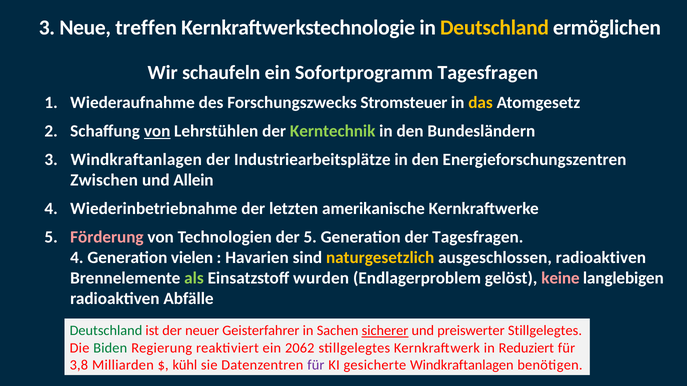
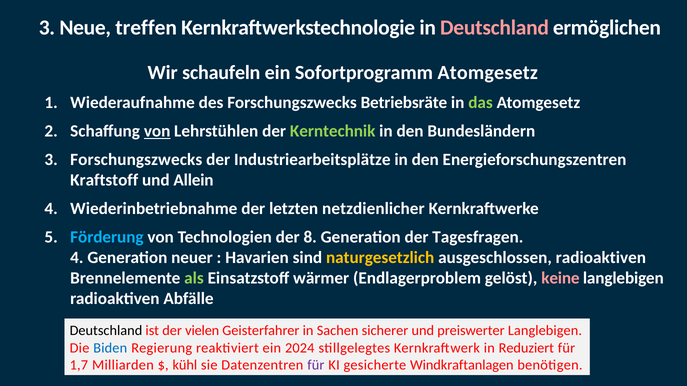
Deutschland colour: yellow -> pink (494, 28)
Sofortprogramm Tagesfragen: Tagesfragen -> Atomgesetz (488, 73)
Stromsteuer: Stromsteuer -> Betriebsräte (404, 103)
das colour: yellow -> light green (481, 103)
3 Windkraftanlagen: Windkraftanlagen -> Forschungszwecks (136, 160)
Zwischen: Zwischen -> Kraftstoff (104, 180)
amerikanische: amerikanische -> netzdienlicher (373, 209)
Förderung colour: pink -> light blue (107, 237)
der 5: 5 -> 8 (310, 237)
vielen: vielen -> neuer (192, 258)
wurden: wurden -> wärmer (321, 278)
Deutschland colour: green -> black (106, 331)
neuer: neuer -> vielen (202, 331)
sicherer underline: present -> none (385, 331)
preiswerter Stillgelegtes: Stillgelegtes -> Langlebigen (545, 331)
Biden colour: green -> blue (110, 348)
2062: 2062 -> 2024 (300, 348)
3,8: 3,8 -> 1,7 (79, 365)
